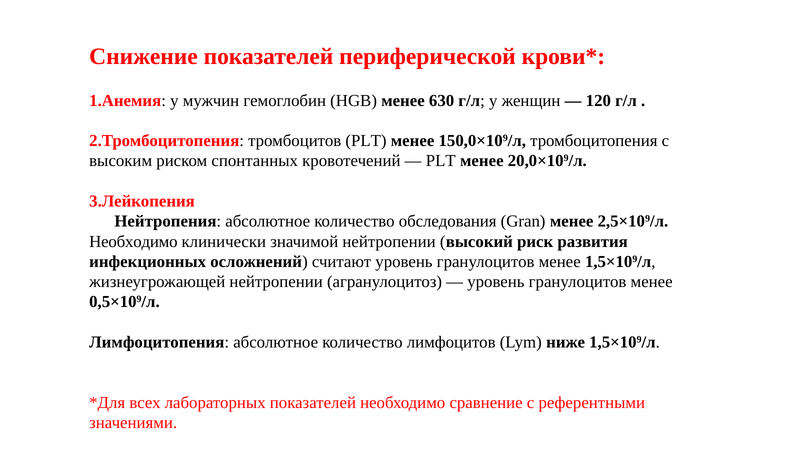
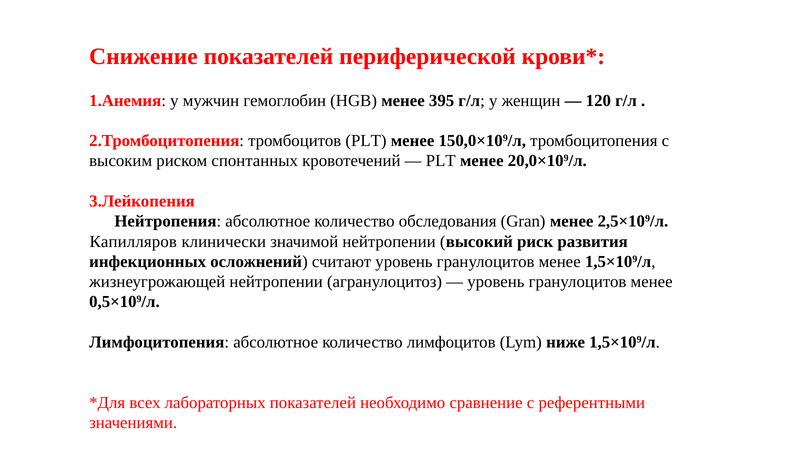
630: 630 -> 395 (442, 101)
Необходимо: Необходимо -> Капилляров (133, 242)
